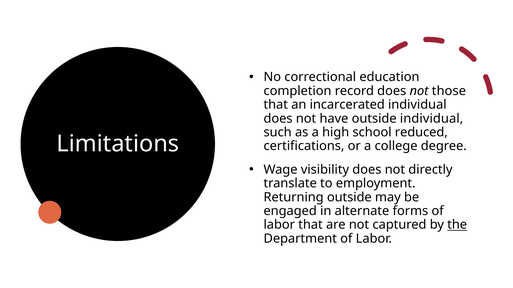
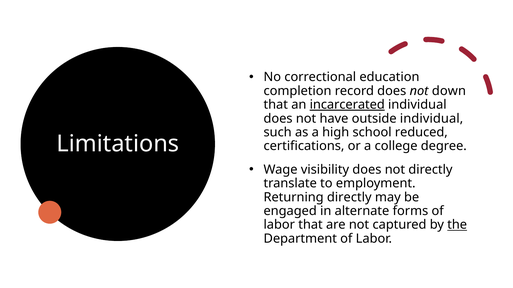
those: those -> down (449, 91)
incarcerated underline: none -> present (347, 105)
Returning outside: outside -> directly (349, 198)
